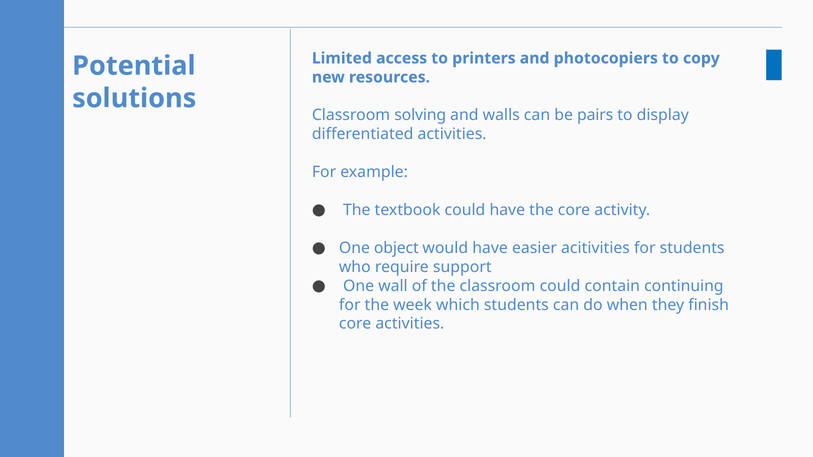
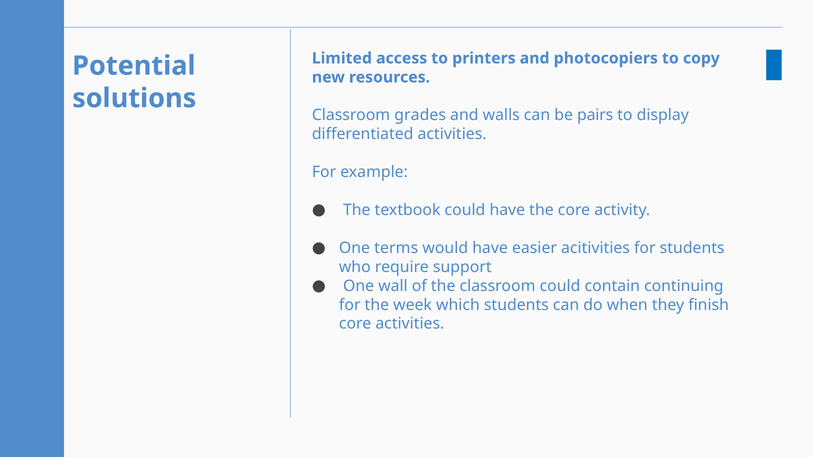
solving: solving -> grades (420, 115)
object: object -> terms (396, 248)
